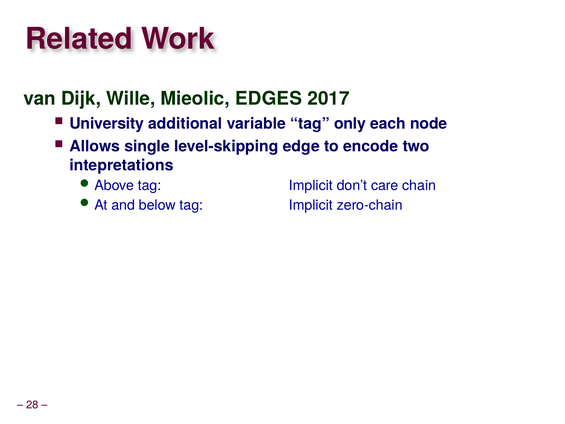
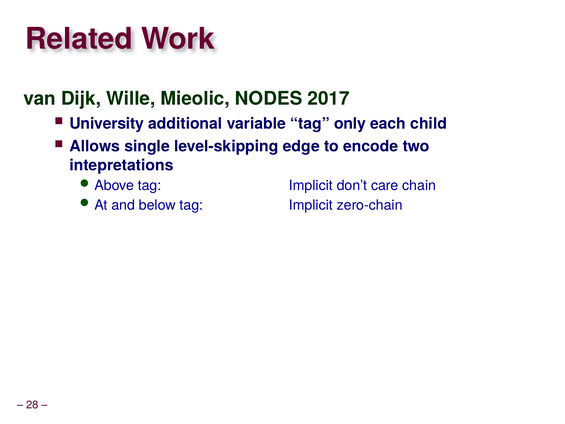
EDGES: EDGES -> NODES (269, 98)
node: node -> child (429, 123)
